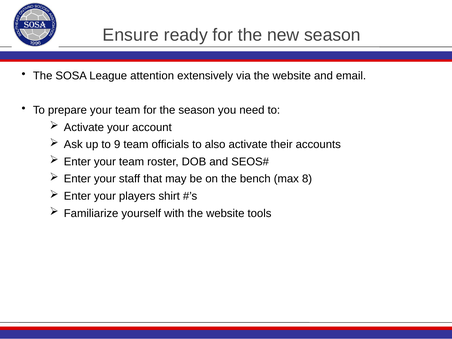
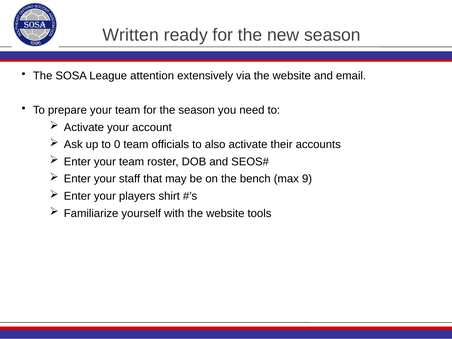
Ensure: Ensure -> Written (131, 35)
9: 9 -> 0 (117, 145)
8: 8 -> 9 (307, 179)
